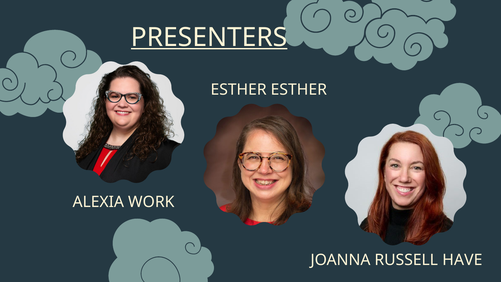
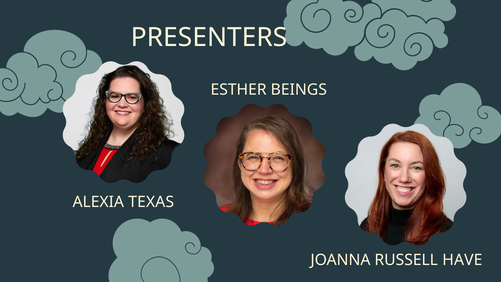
PRESENTERS underline: present -> none (209, 37)
ESTHER ESTHER: ESTHER -> BEINGS (299, 90)
WORK: WORK -> TEXAS (151, 202)
